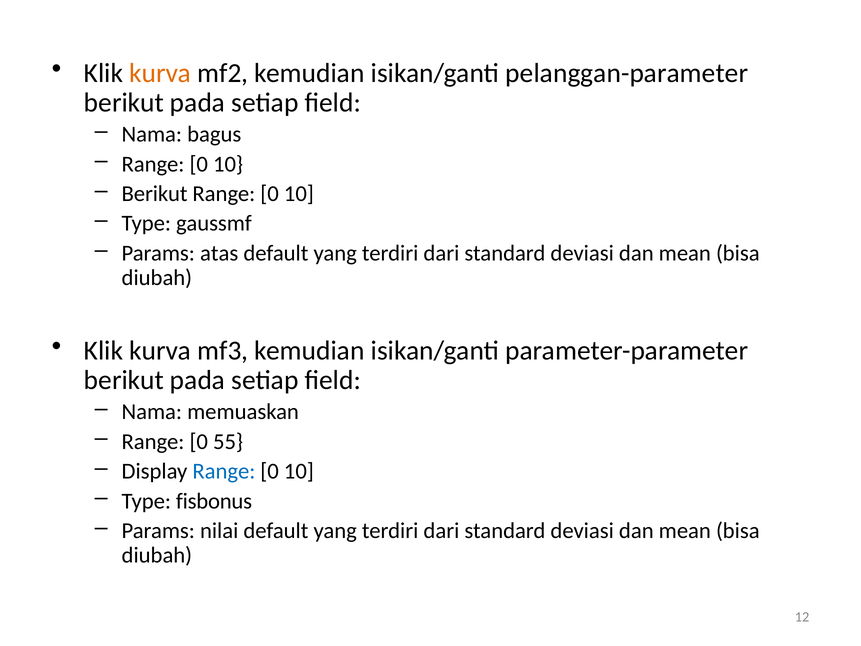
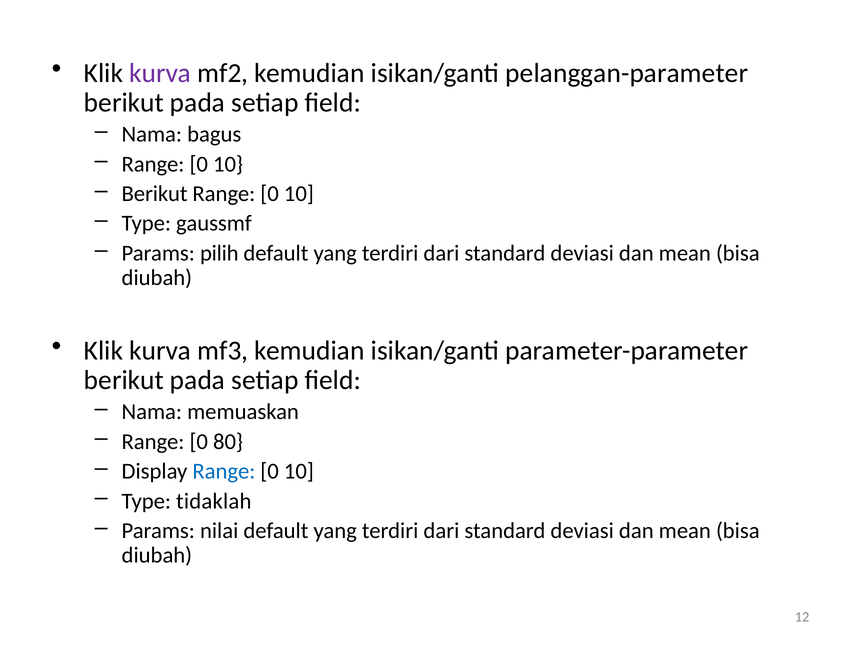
kurva colour: orange -> purple (160, 73)
atas: atas -> pilih (219, 253)
55: 55 -> 80 (228, 441)
fisbonus: fisbonus -> tidaklah (214, 501)
